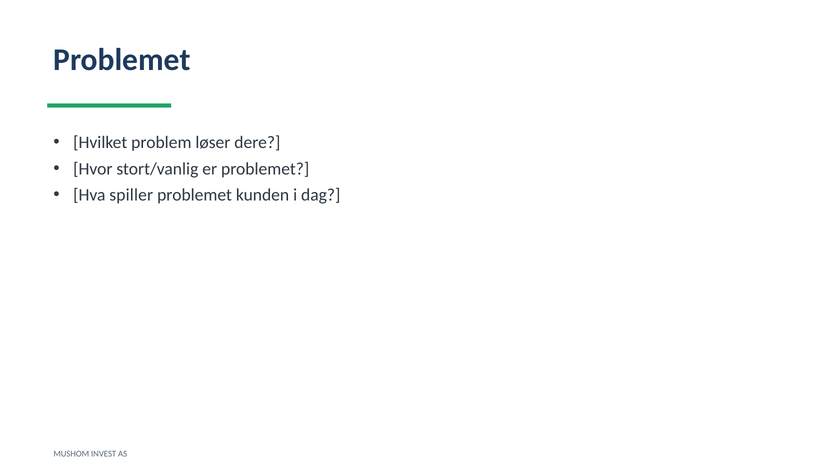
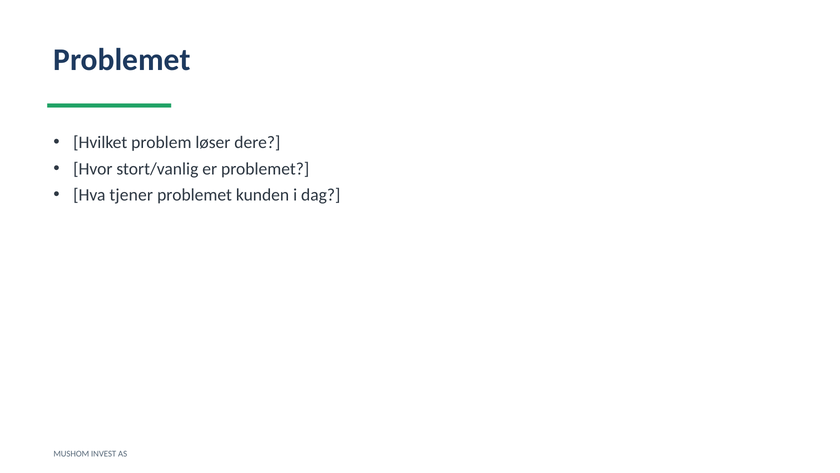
spiller: spiller -> tjener (131, 195)
